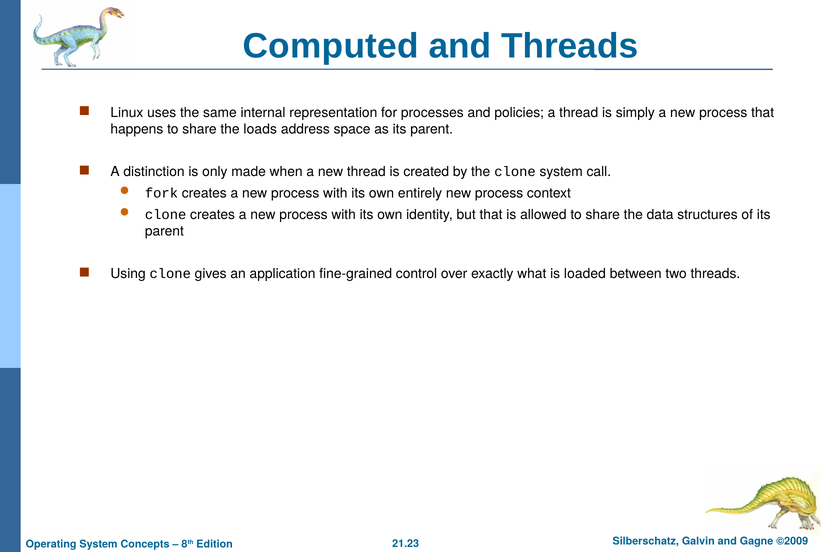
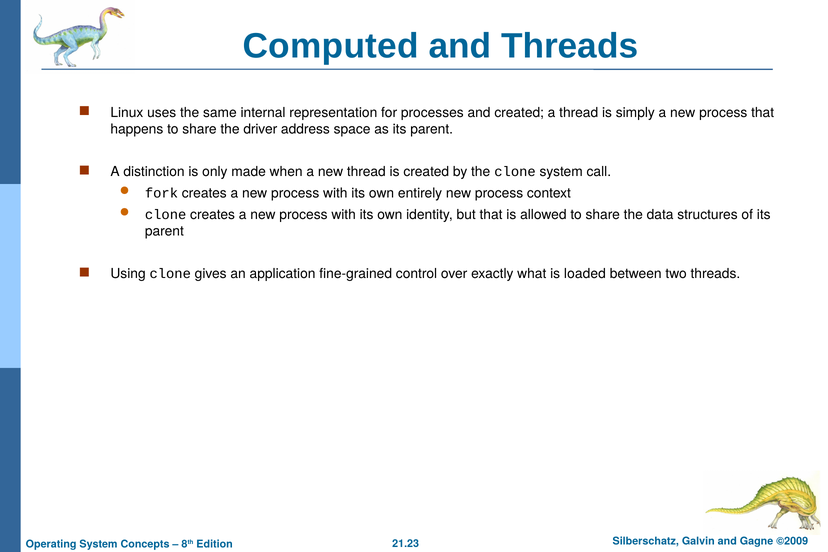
and policies: policies -> created (519, 112)
loads: loads -> driver (260, 129)
